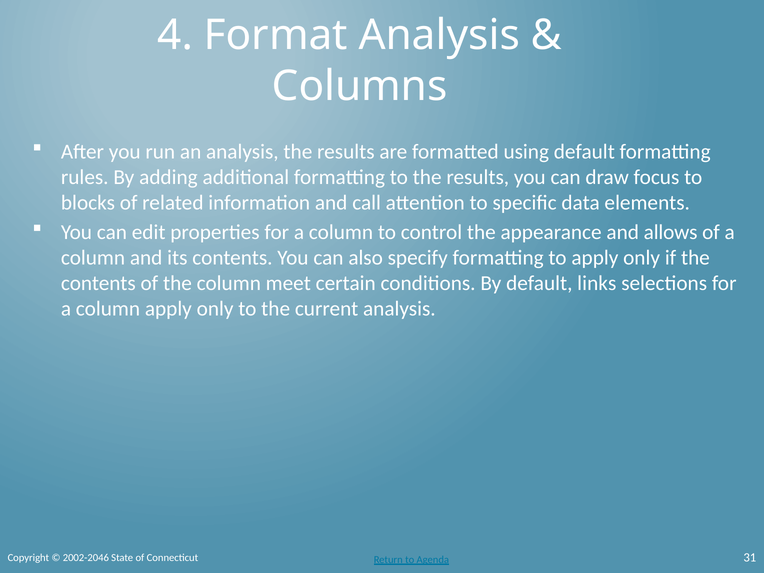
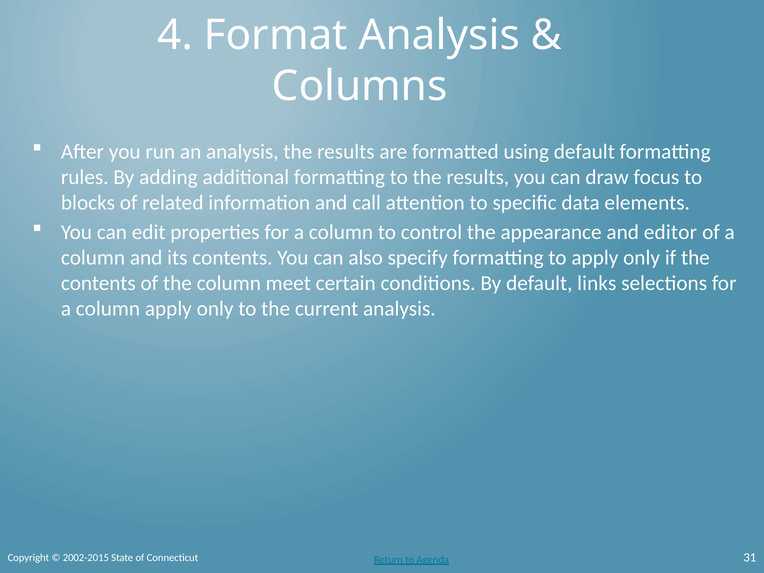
allows: allows -> editor (670, 232)
2002-2046: 2002-2046 -> 2002-2015 (86, 558)
